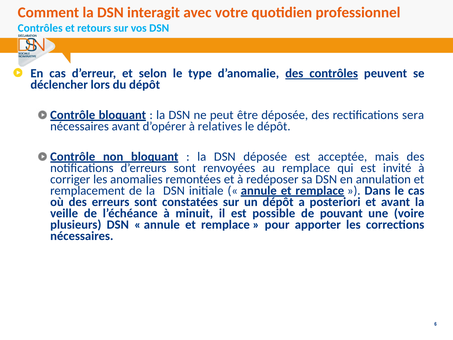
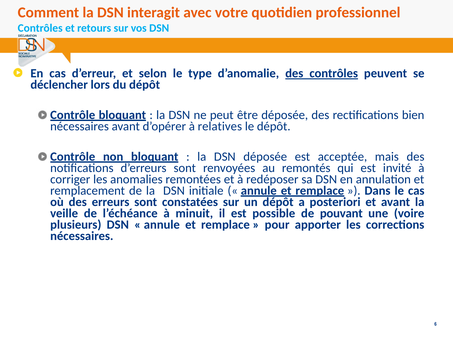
sera: sera -> bien (413, 115)
au remplace: remplace -> remontés (306, 168)
